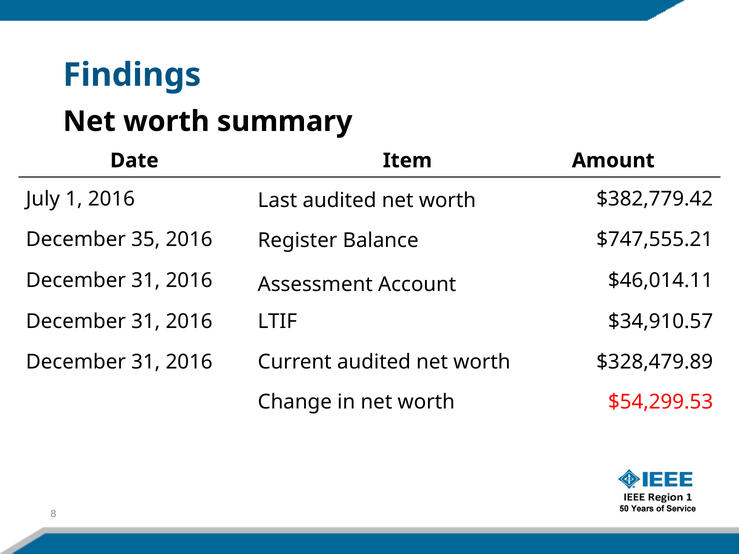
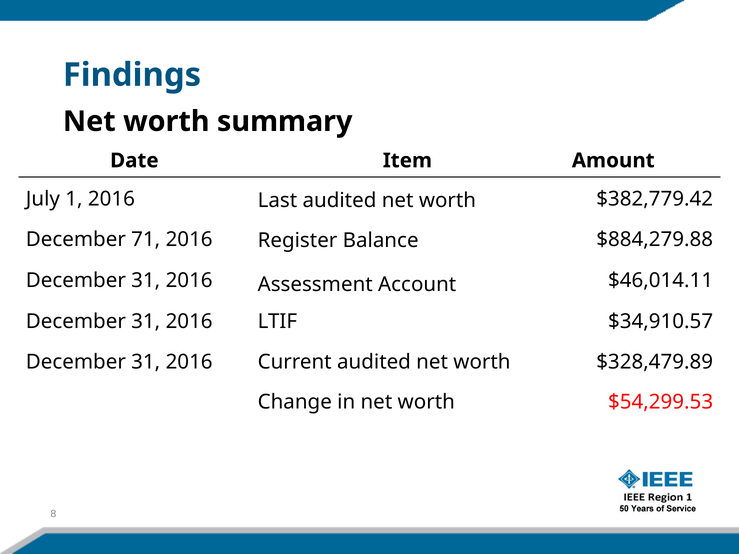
35: 35 -> 71 (146, 239)
$747,555.21: $747,555.21 -> $884,279.88 (655, 239)
